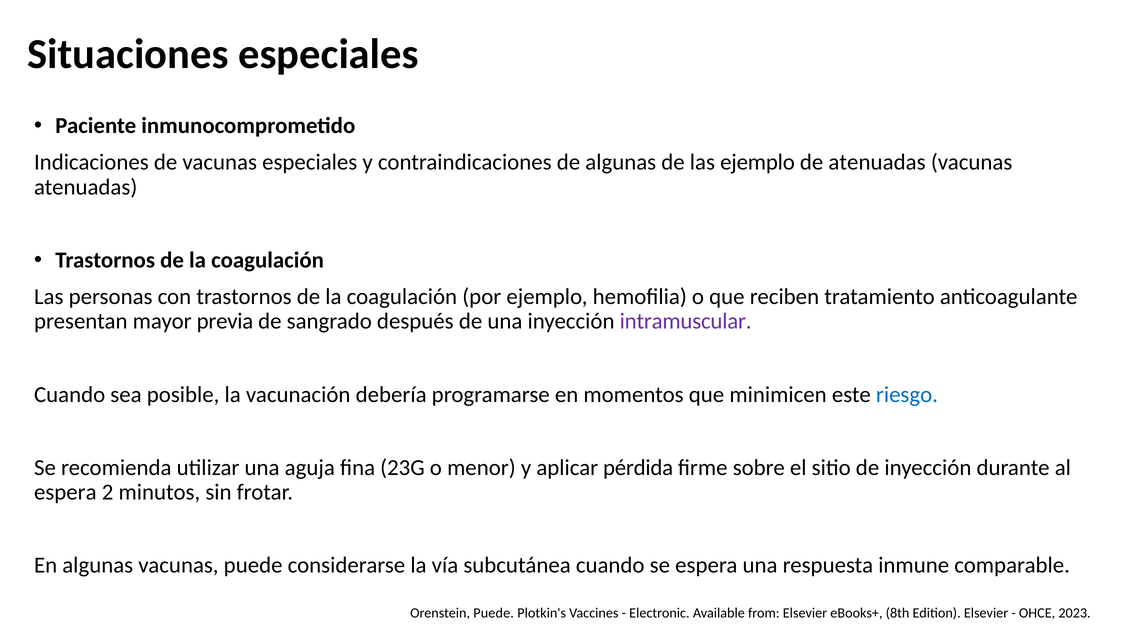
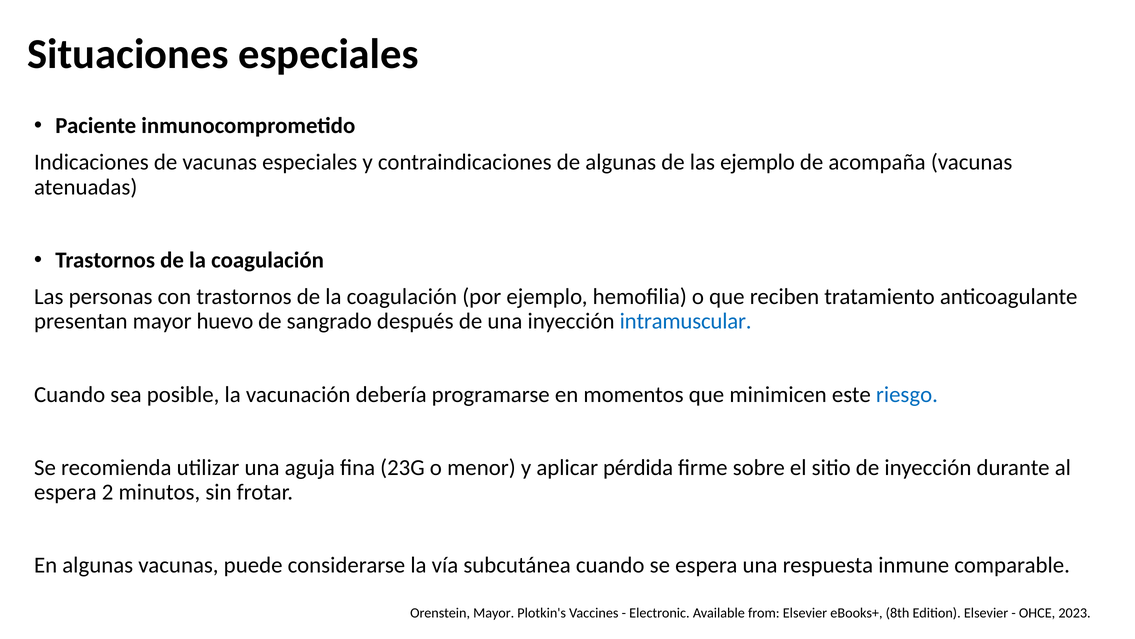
de atenuadas: atenuadas -> acompaña (877, 162)
previa: previa -> huevo (225, 321)
intramuscular colour: purple -> blue (686, 321)
Orenstein Puede: Puede -> Mayor (494, 613)
